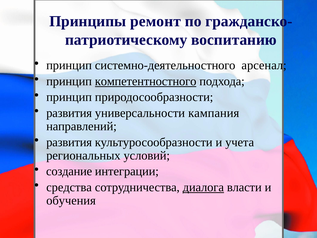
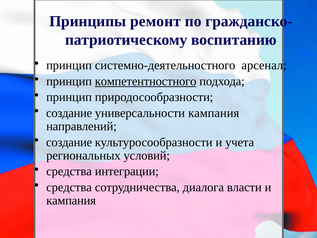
развития: развития -> создание (69, 113)
развития: развития -> создание (69, 142)
создание: создание -> средства (69, 171)
диалога underline: present -> none (203, 187)
обучения: обучения -> кампания (71, 200)
